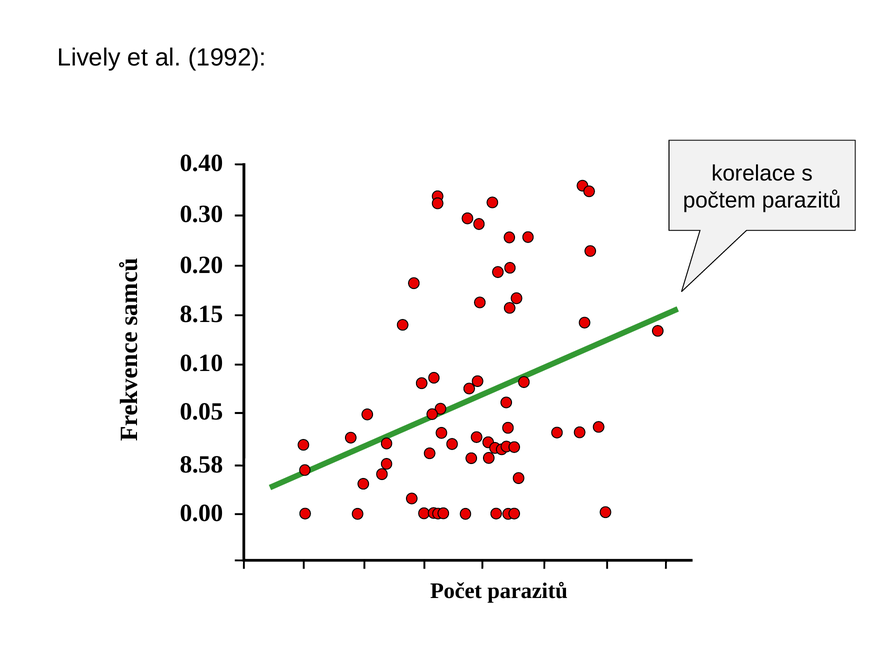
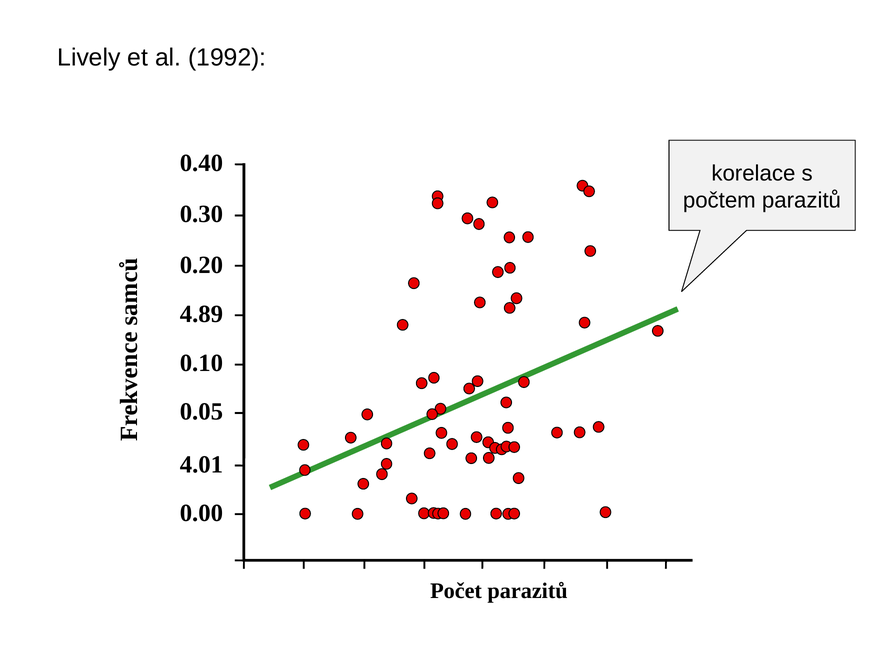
8.15: 8.15 -> 4.89 (201, 314)
8.58: 8.58 -> 4.01 (201, 464)
